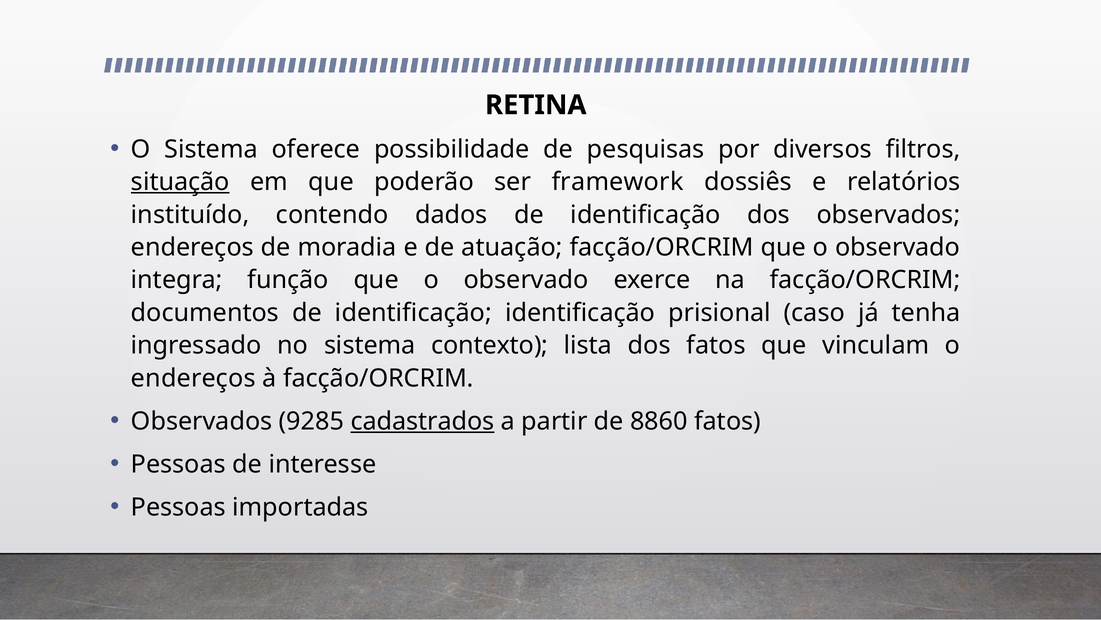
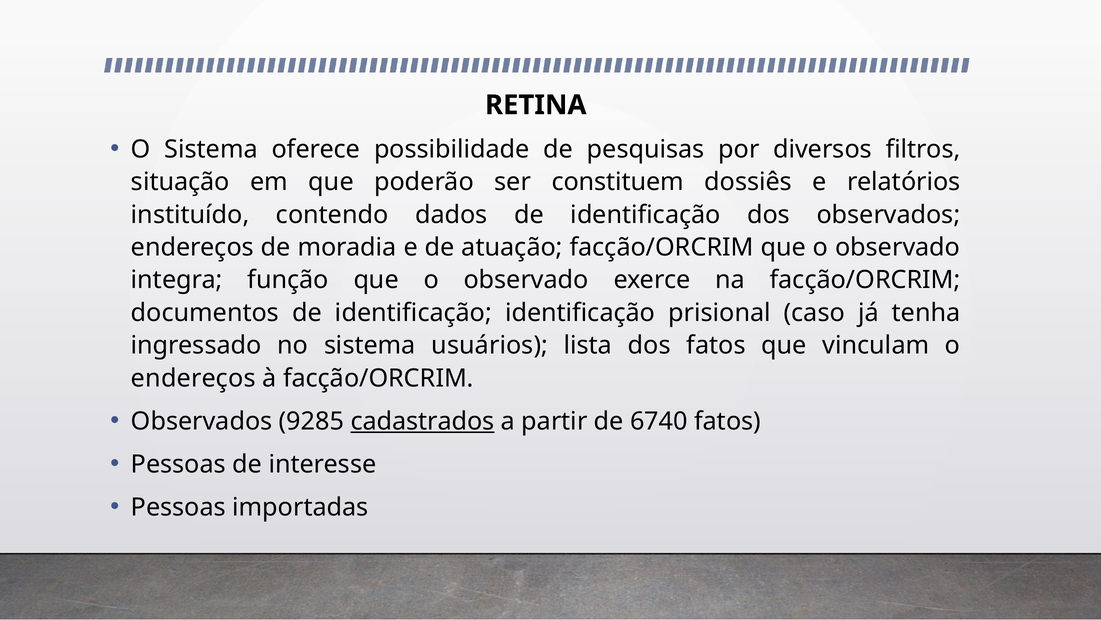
situação underline: present -> none (180, 182)
framework: framework -> constituem (618, 182)
contexto: contexto -> usuários (490, 345)
8860: 8860 -> 6740 (659, 421)
